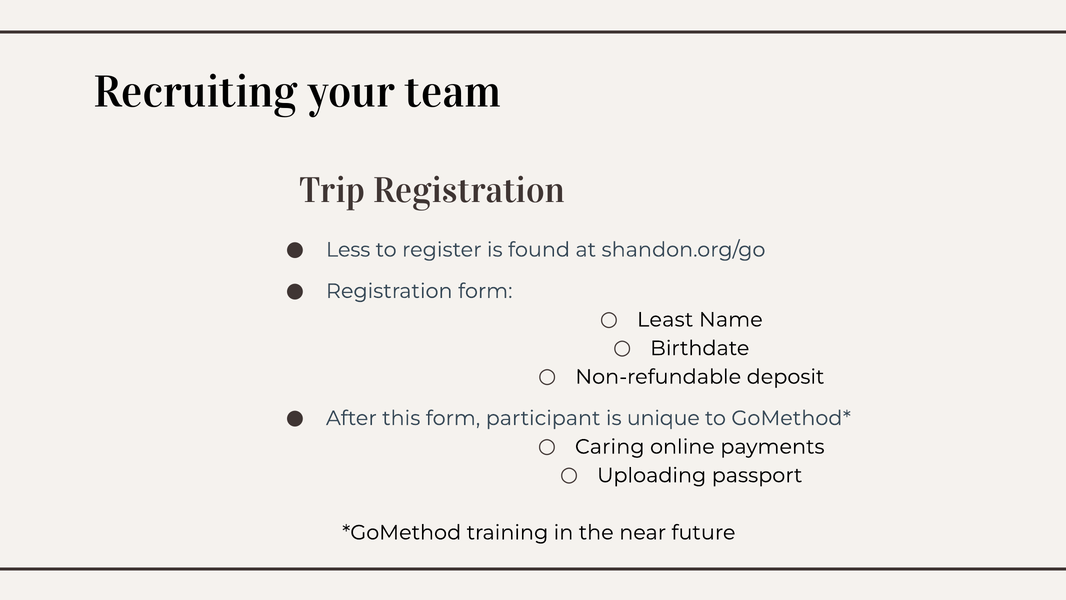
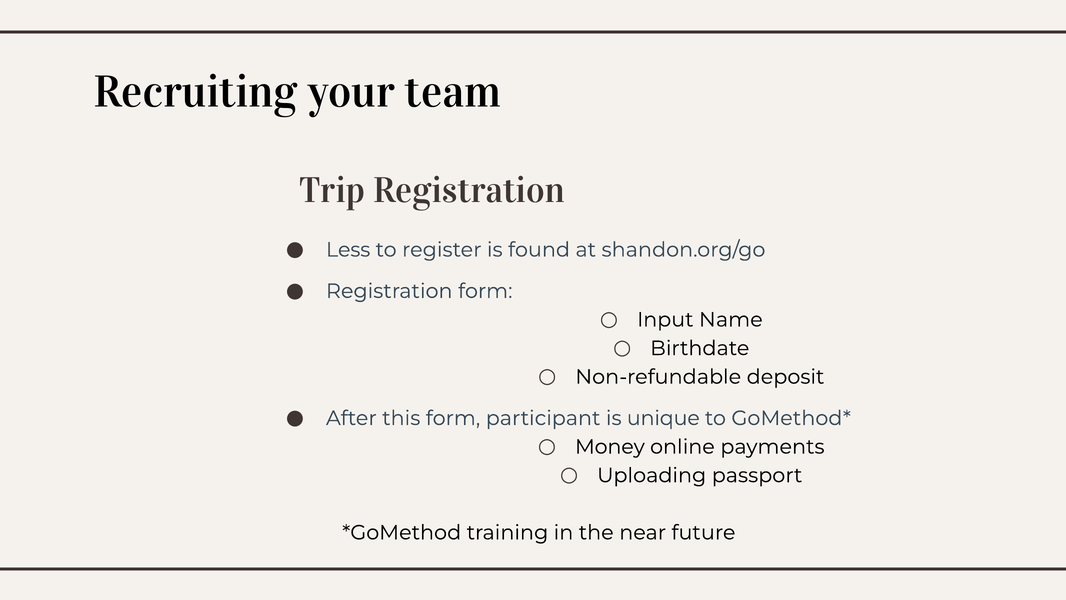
Least: Least -> Input (665, 320)
Caring: Caring -> Money (610, 447)
